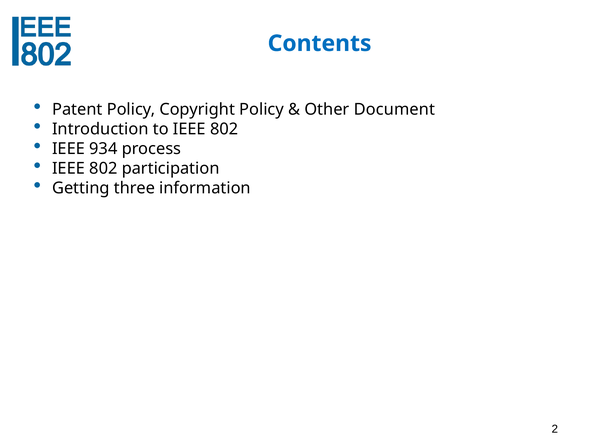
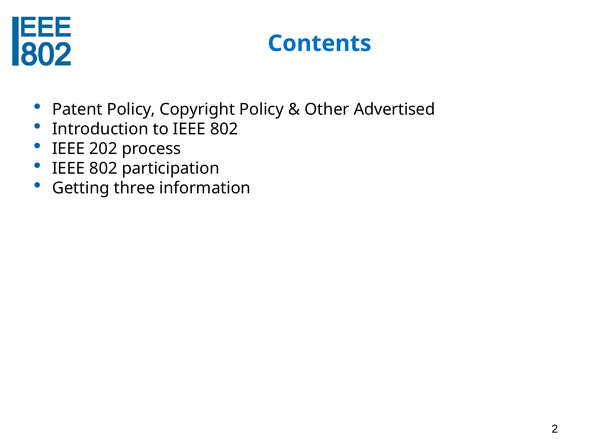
Document: Document -> Advertised (394, 109)
934: 934 -> 202 (103, 149)
